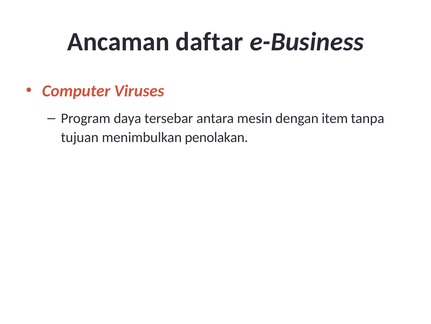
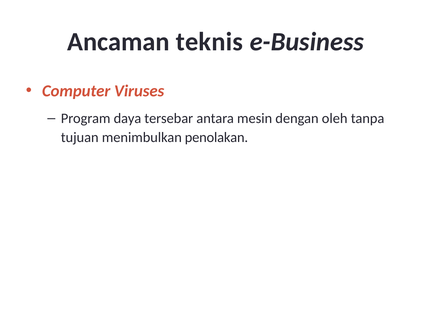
daftar: daftar -> teknis (209, 42)
item: item -> oleh (335, 118)
